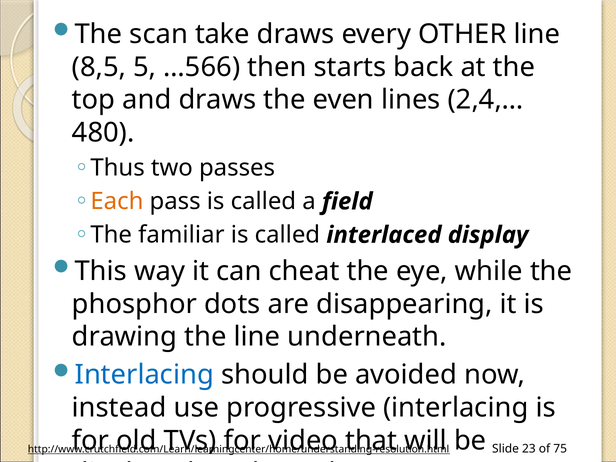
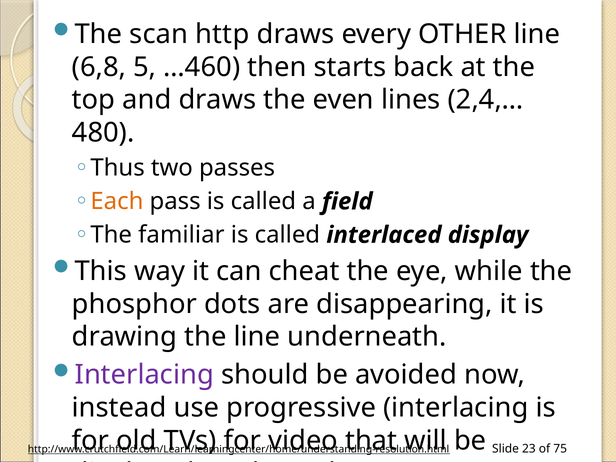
take: take -> http (222, 34)
8,5: 8,5 -> 6,8 (99, 67)
…566: …566 -> …460 (202, 67)
Interlacing colour: blue -> purple (144, 375)
